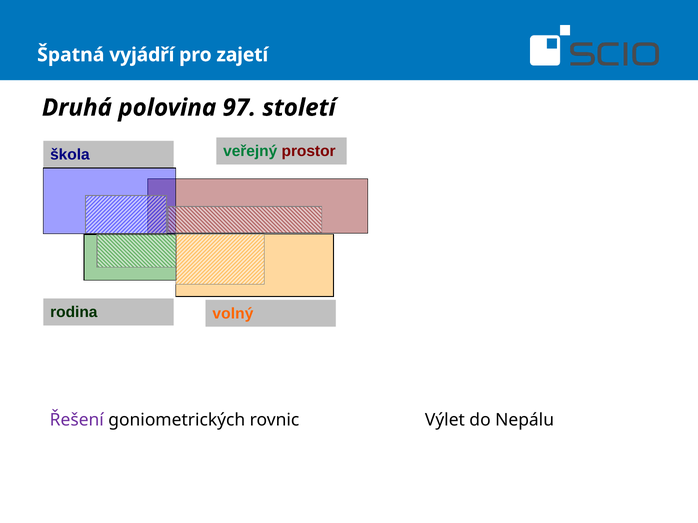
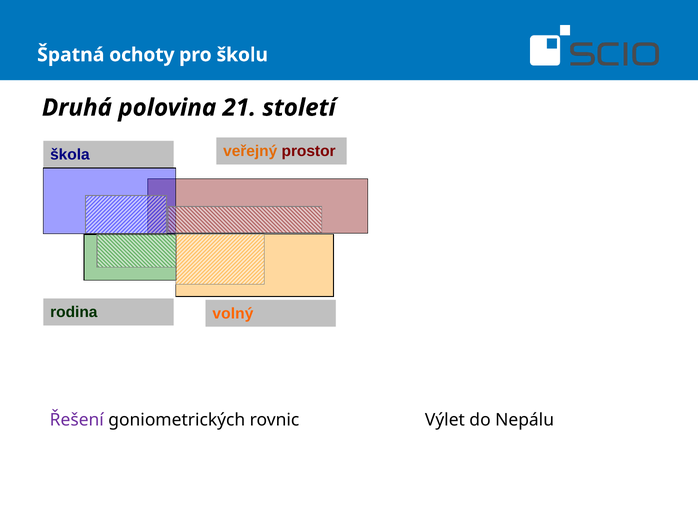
vyjádří: vyjádří -> ochoty (142, 55)
zajetí: zajetí -> školu (242, 55)
97: 97 -> 21 (239, 108)
veřejný colour: green -> orange (250, 151)
